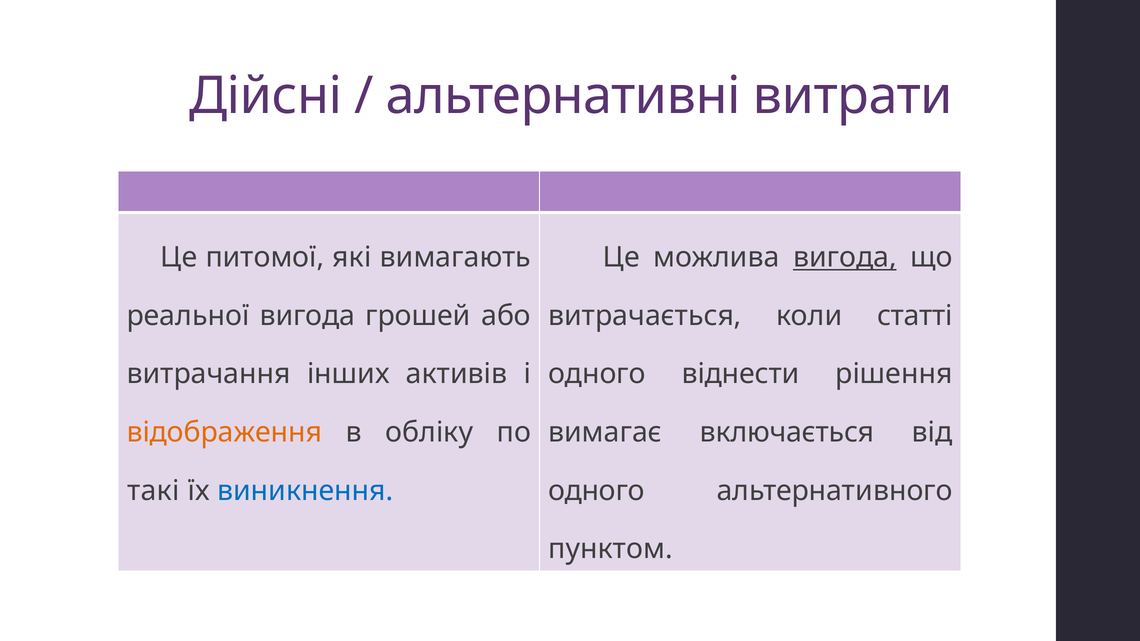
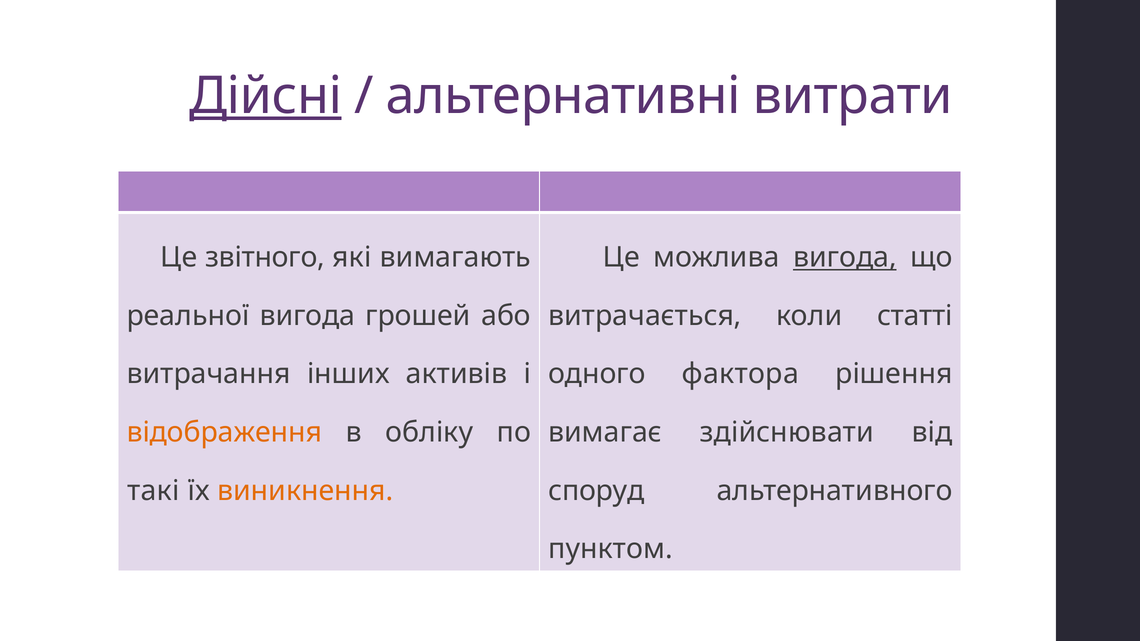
Дійсні underline: none -> present (266, 96)
питомої: питомої -> звітного (265, 257)
віднести: віднести -> фактора (740, 374)
включається: включається -> здійснювати (787, 433)
виникнення colour: blue -> orange (305, 491)
одного: одного -> споруд (596, 491)
